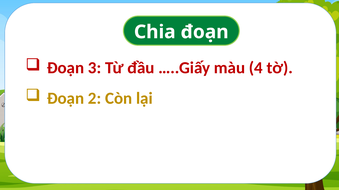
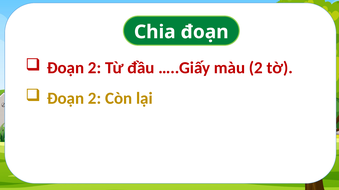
3: 3 -> 2 (95, 68)
màu 4: 4 -> 2 (256, 68)
